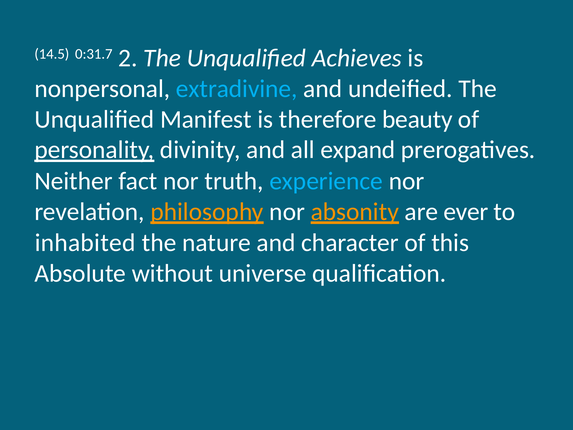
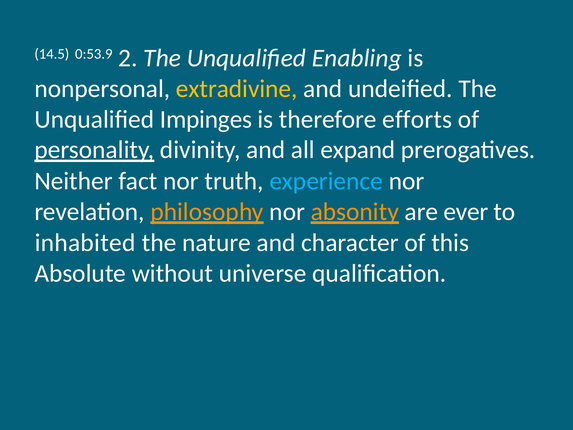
0:31.7: 0:31.7 -> 0:53.9 (94, 54)
Achieves: Achieves -> Enabling (357, 58)
extradivine colour: light blue -> yellow (237, 89)
Manifest: Manifest -> Impinges (206, 119)
beauty: beauty -> efforts (417, 119)
